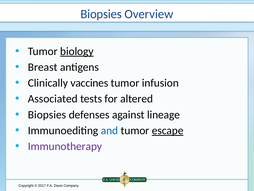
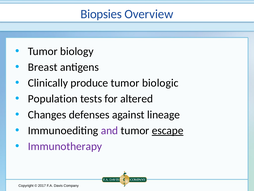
biology underline: present -> none (77, 51)
vaccines: vaccines -> produce (89, 83)
infusion: infusion -> biologic (160, 83)
Associated: Associated -> Population (53, 99)
Biopsies: Biopsies -> Changes (47, 114)
and colour: blue -> purple (109, 130)
